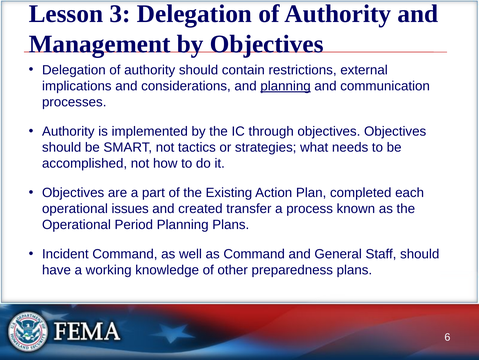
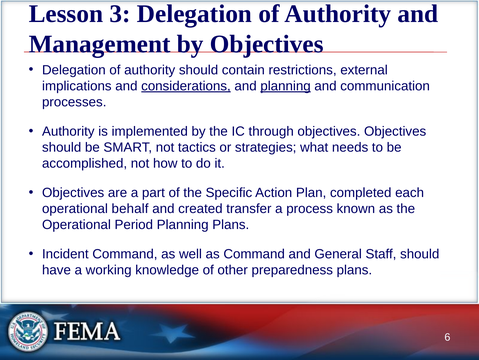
considerations underline: none -> present (186, 86)
Existing: Existing -> Specific (229, 192)
issues: issues -> behalf (130, 208)
